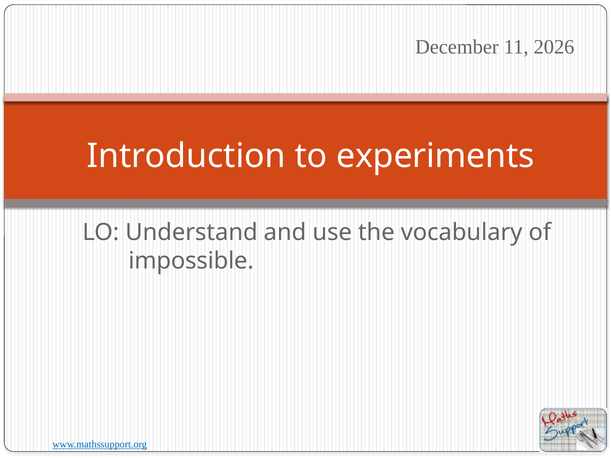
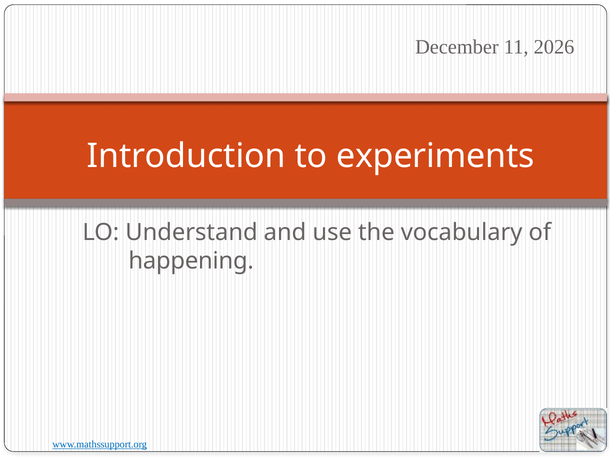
impossible: impossible -> happening (191, 261)
